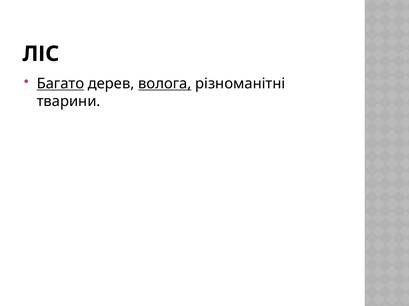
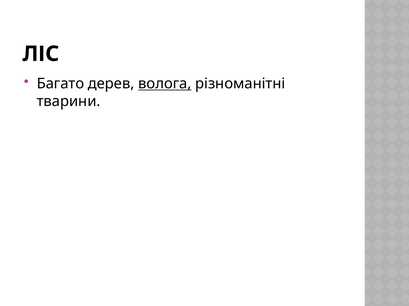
Багато underline: present -> none (60, 84)
